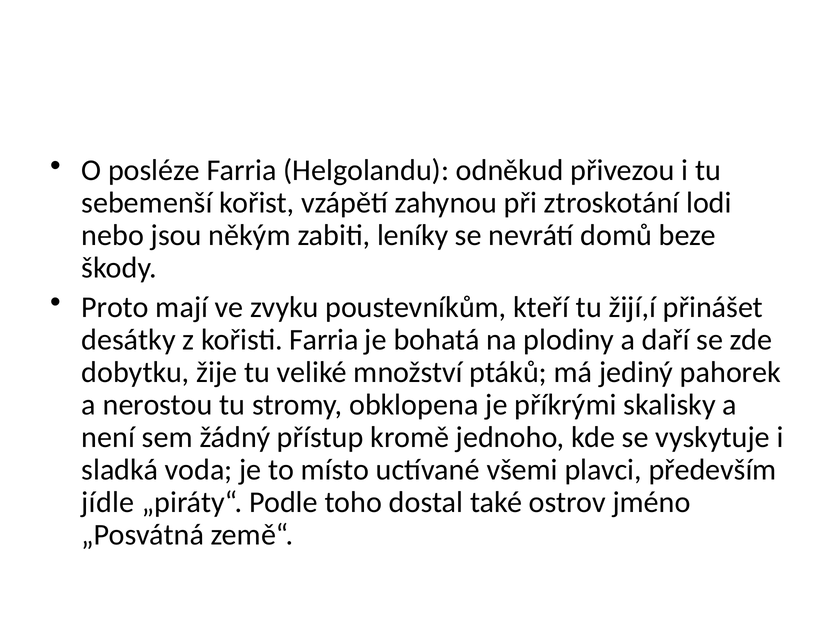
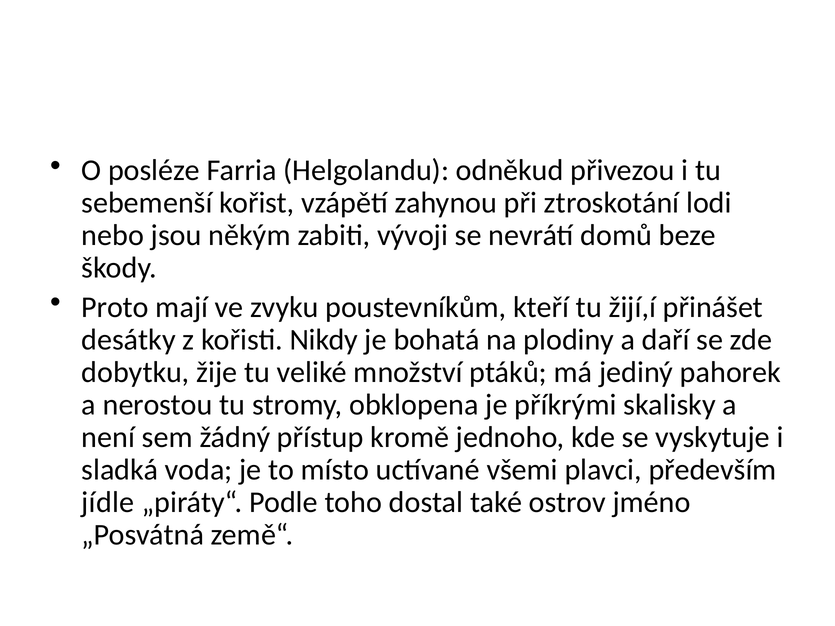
leníky: leníky -> vývoji (413, 236)
kořisti Farria: Farria -> Nikdy (324, 340)
